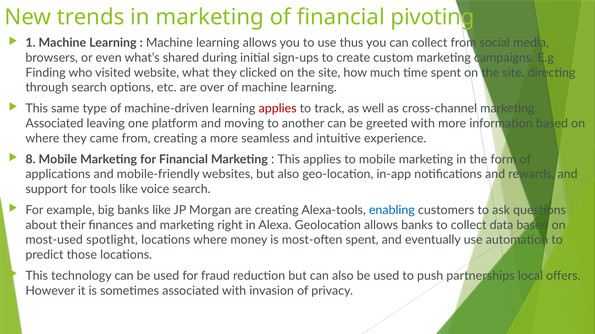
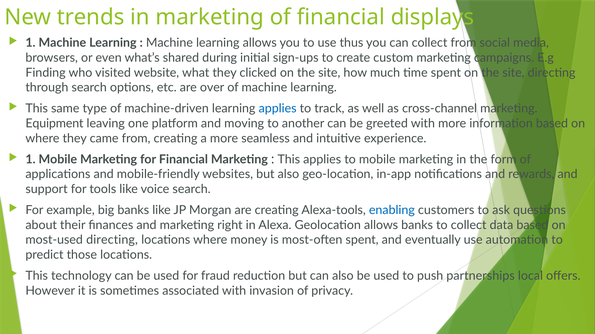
pivoting: pivoting -> displays (432, 17)
applies colour: red -> blue (278, 109)
Associated: Associated -> Equipment (54, 124)
8: 8 -> 1 (30, 160)
most-used spotlight: spotlight -> directing (112, 240)
